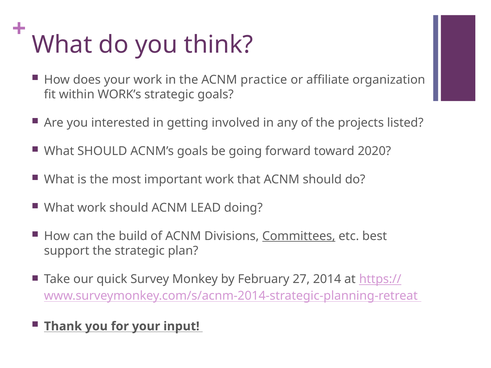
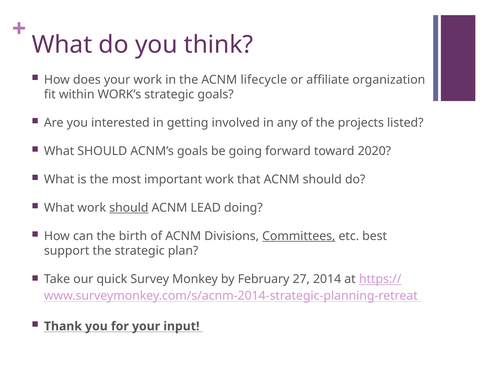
practice: practice -> lifecycle (264, 80)
should underline: none -> present (129, 208)
build: build -> birth (133, 236)
